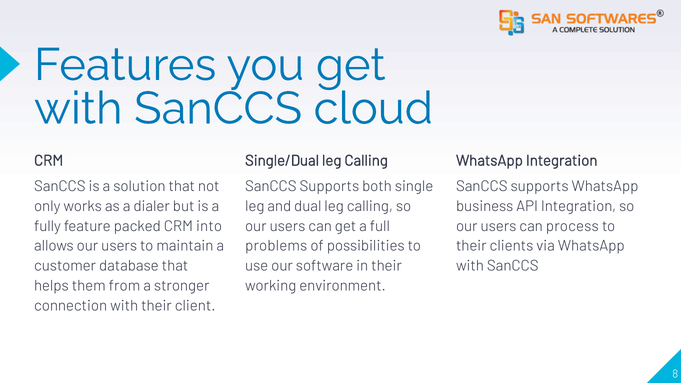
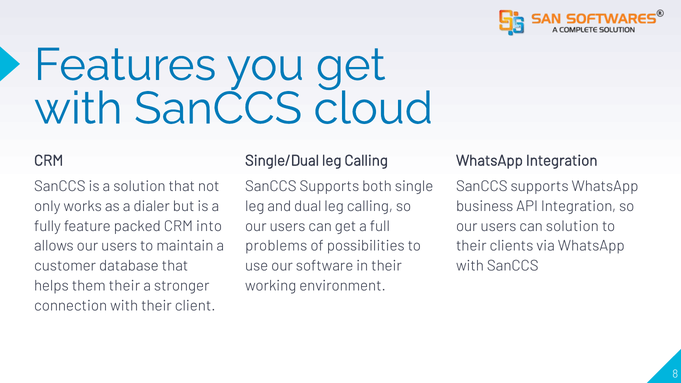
can process: process -> solution (572, 226)
them from: from -> their (124, 286)
